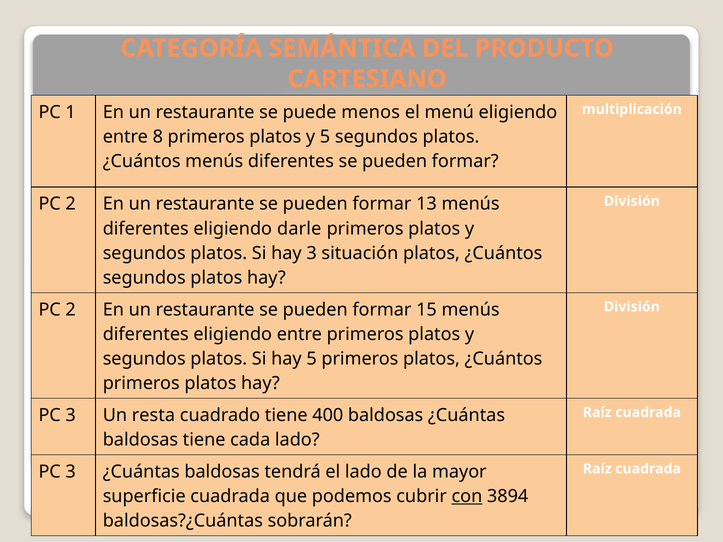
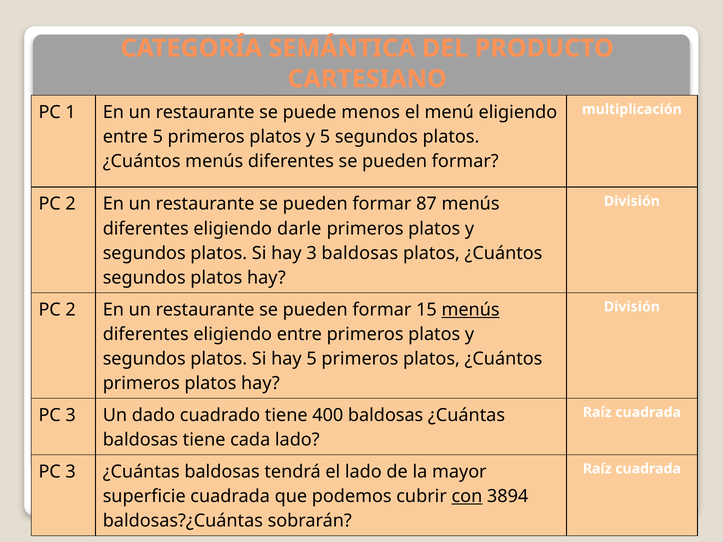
entre 8: 8 -> 5 (158, 137)
13: 13 -> 87 (426, 204)
3 situación: situación -> baldosas (360, 253)
menús underline: none -> present (471, 310)
resta: resta -> dado (153, 415)
